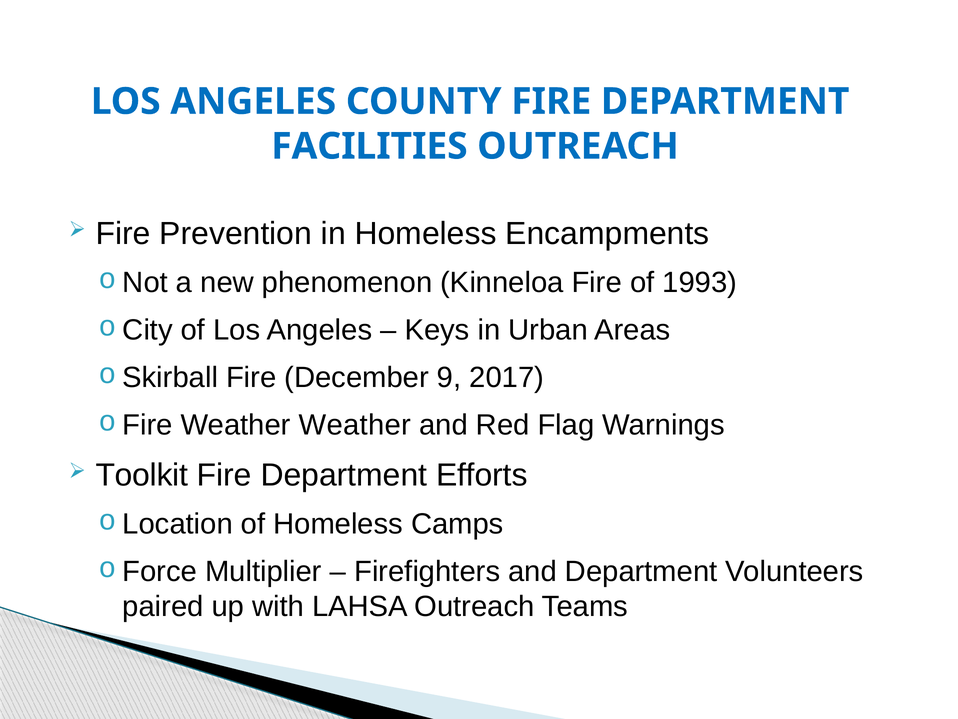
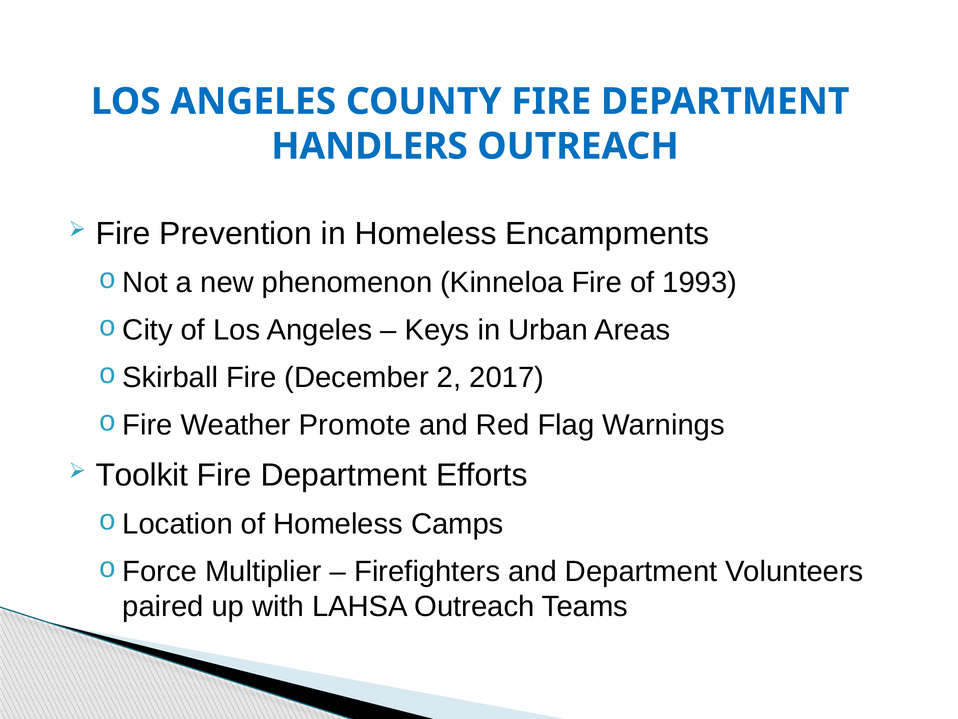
FACILITIES: FACILITIES -> HANDLERS (370, 146)
9: 9 -> 2 (449, 377)
Weather Weather: Weather -> Promote (355, 425)
